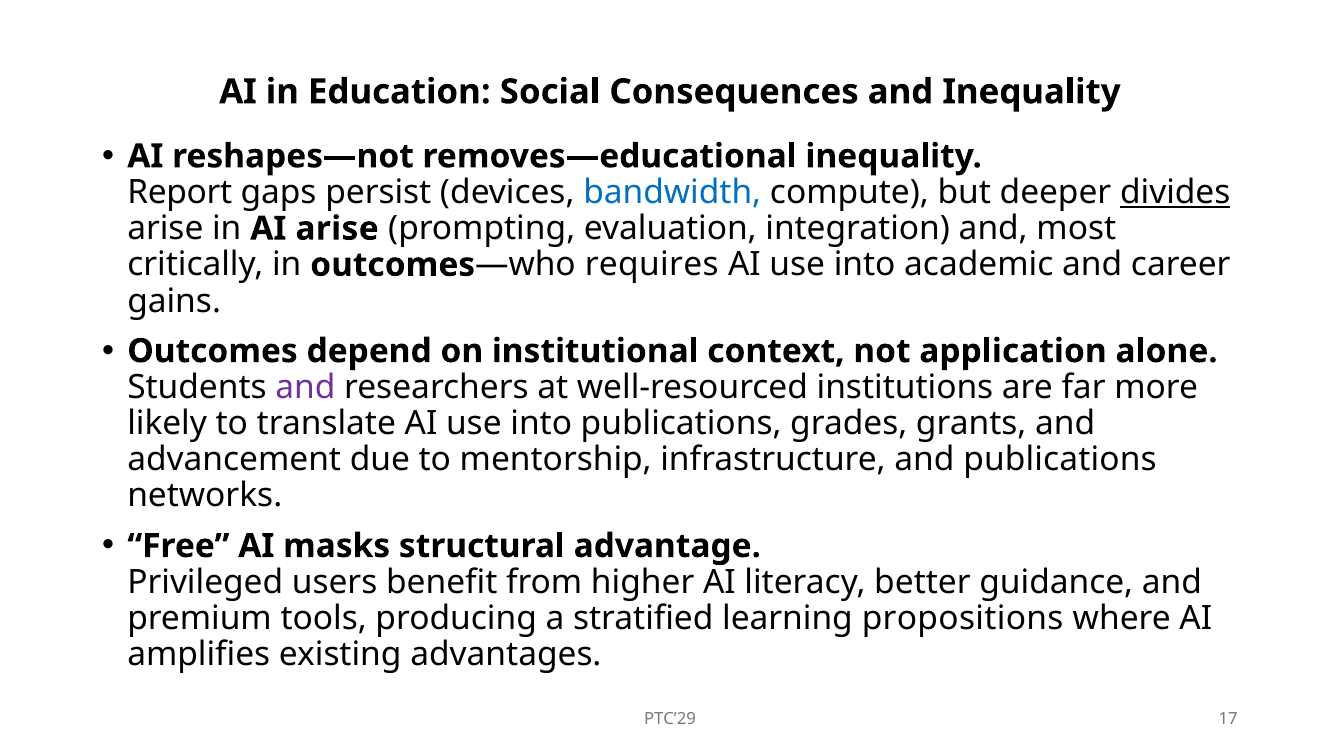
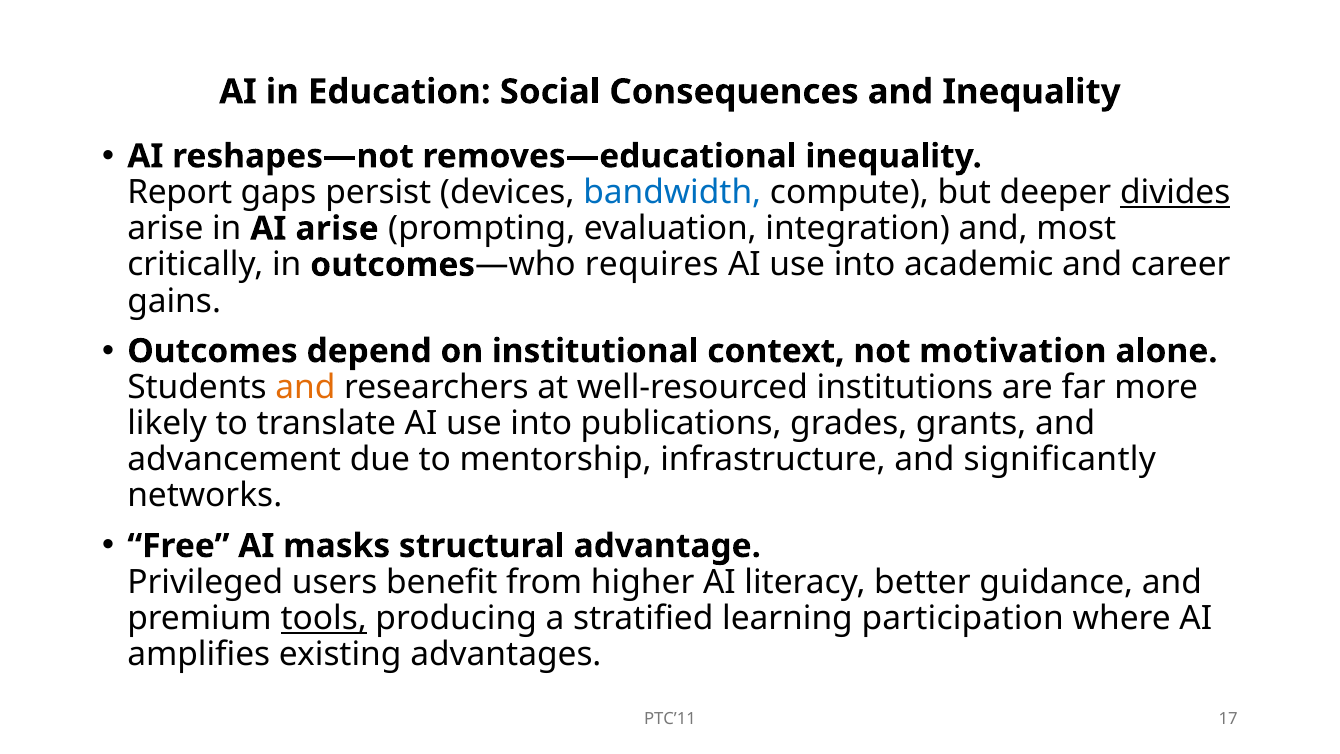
application: application -> motivation (1013, 351)
and colour: purple -> orange (305, 387)
and publications: publications -> significantly (1060, 460)
tools underline: none -> present (324, 618)
propositions: propositions -> participation (963, 618)
PTC’29: PTC’29 -> PTC’11 (670, 718)
